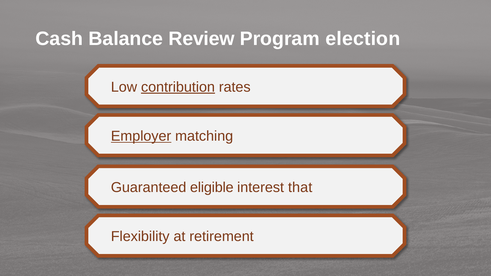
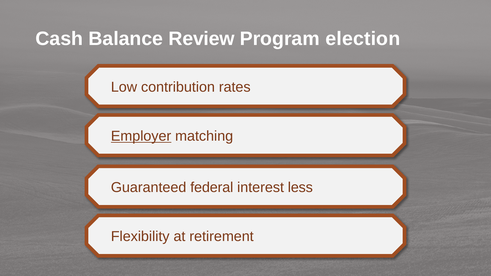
contribution underline: present -> none (178, 87)
eligible: eligible -> federal (212, 188)
that: that -> less (300, 188)
